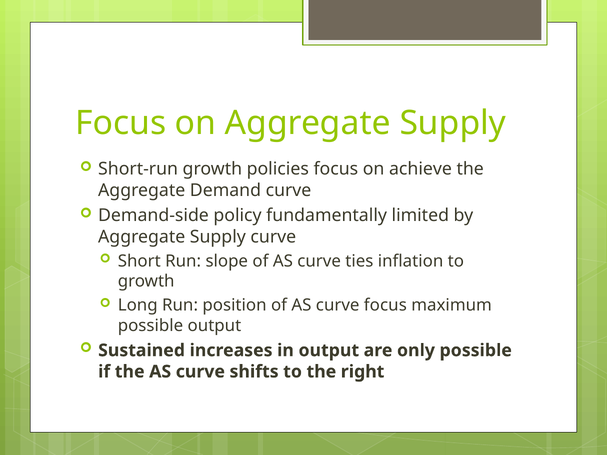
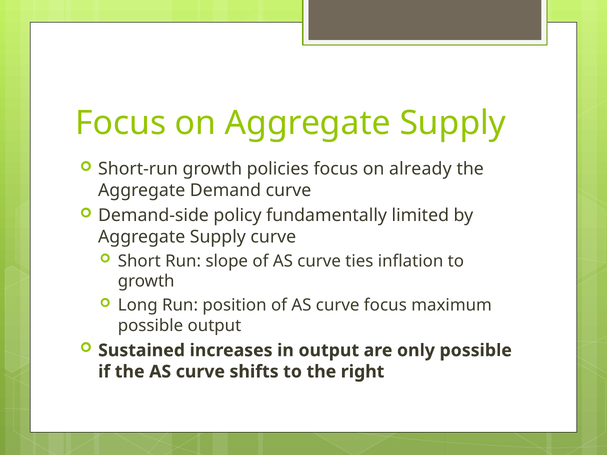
achieve: achieve -> already (420, 169)
